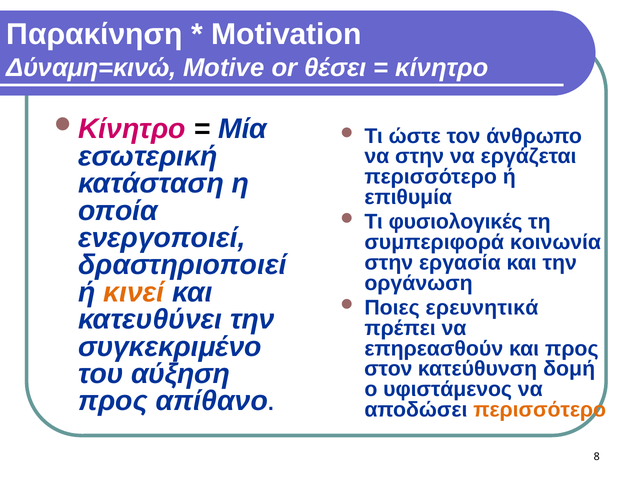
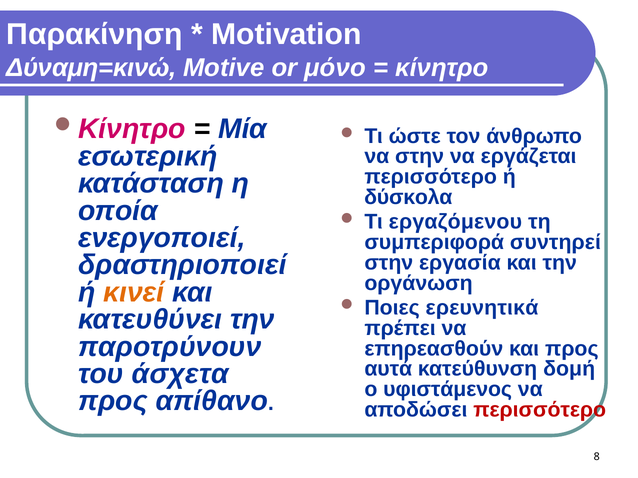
θέσει: θέσει -> μόνο (335, 68)
επιθυμία: επιθυμία -> δύσκολα (408, 197)
φυσιολογικές: φυσιολογικές -> εργαζόμενου (455, 222)
κοινωνία: κοινωνία -> συντηρεί (555, 243)
συγκεκριμένο: συγκεκριμένο -> παροτρύνουν (170, 347)
στον: στον -> αυτά (388, 369)
αύξηση: αύξηση -> άσχετα (180, 374)
περισσότερο colour: orange -> red (540, 410)
